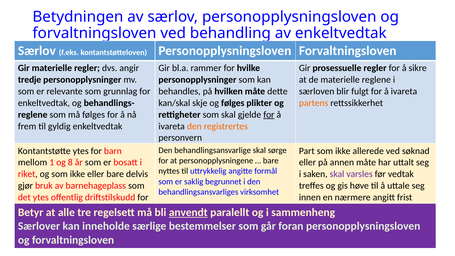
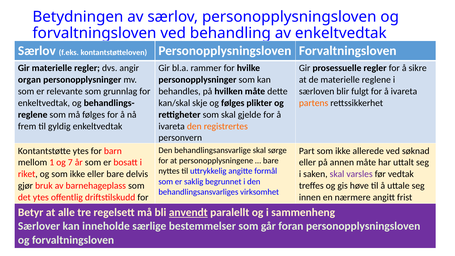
tredje: tredje -> organ (29, 80)
for underline: present -> none (269, 115)
8: 8 -> 7 (70, 162)
